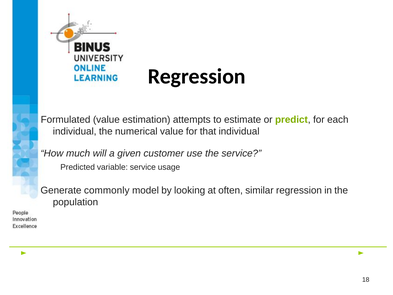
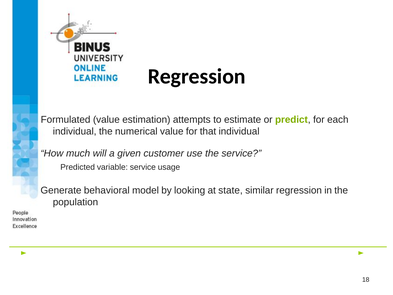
commonly: commonly -> behavioral (107, 190)
often: often -> state (230, 190)
